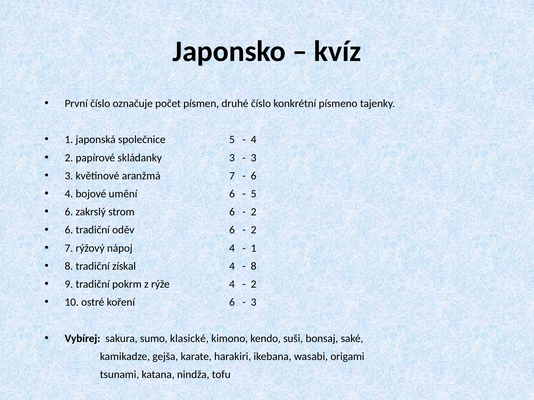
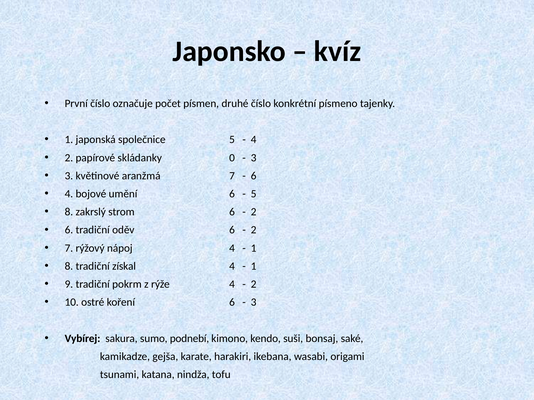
skládanky 3: 3 -> 0 (232, 158)
6: 6 -> 8 (69, 212)
8: 8 -> 1 (254, 266)
klasické: klasické -> podnebí (189, 339)
